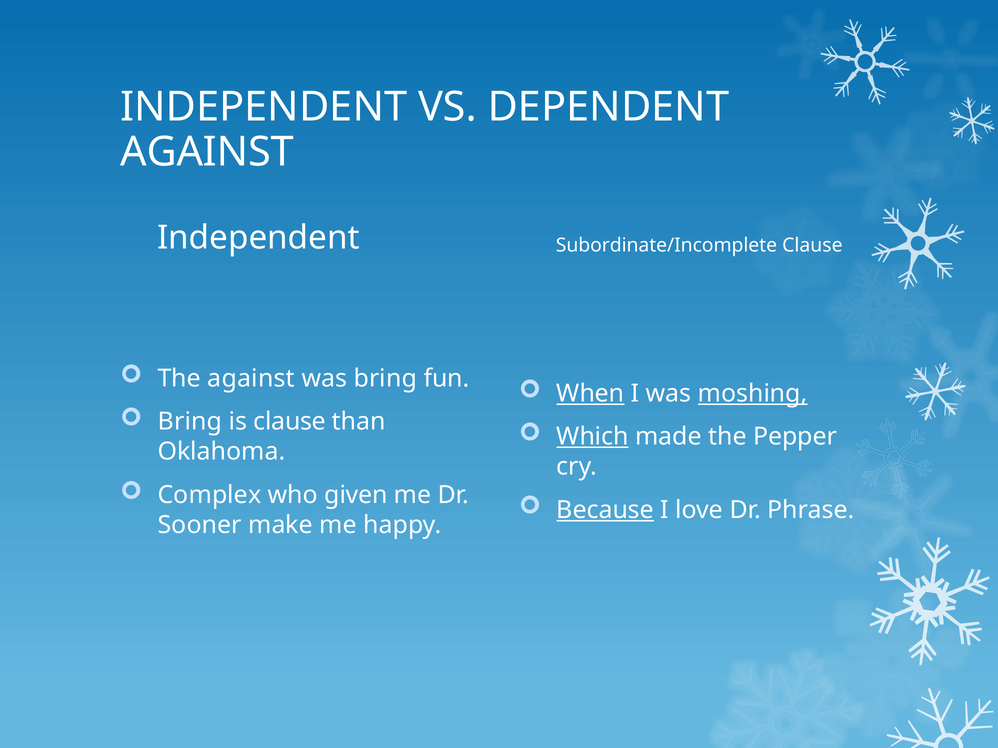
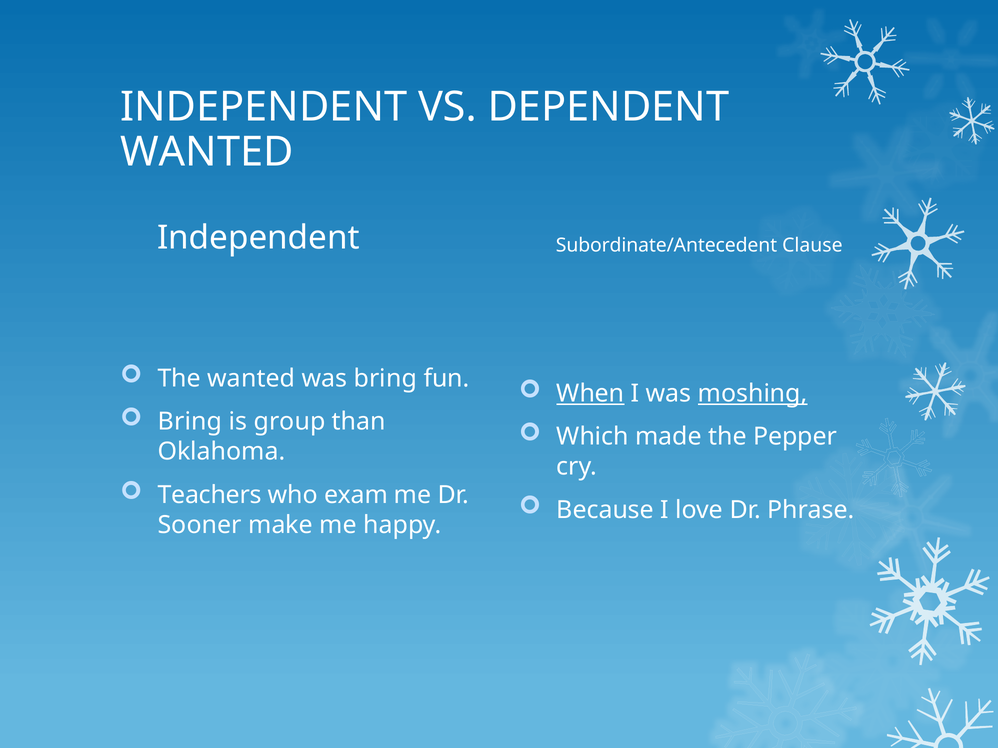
AGAINST: AGAINST -> WANTED (207, 152)
Subordinate/Incomplete: Subordinate/Incomplete -> Subordinate/Antecedent (667, 245)
The against: against -> wanted (251, 379)
is clause: clause -> group (290, 422)
Which underline: present -> none (593, 437)
Complex: Complex -> Teachers (210, 495)
given: given -> exam (356, 495)
Because underline: present -> none (605, 510)
